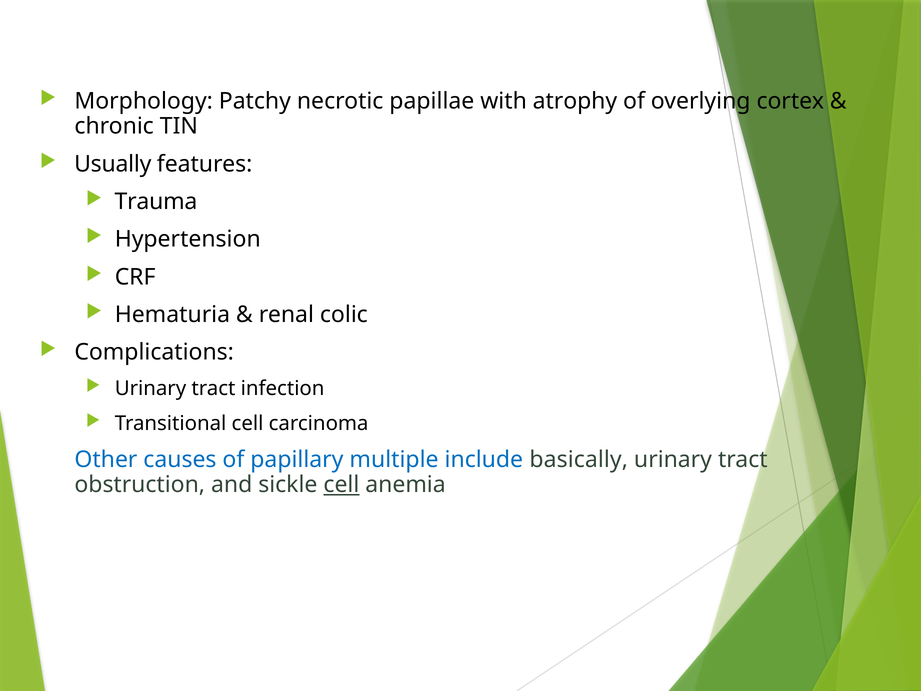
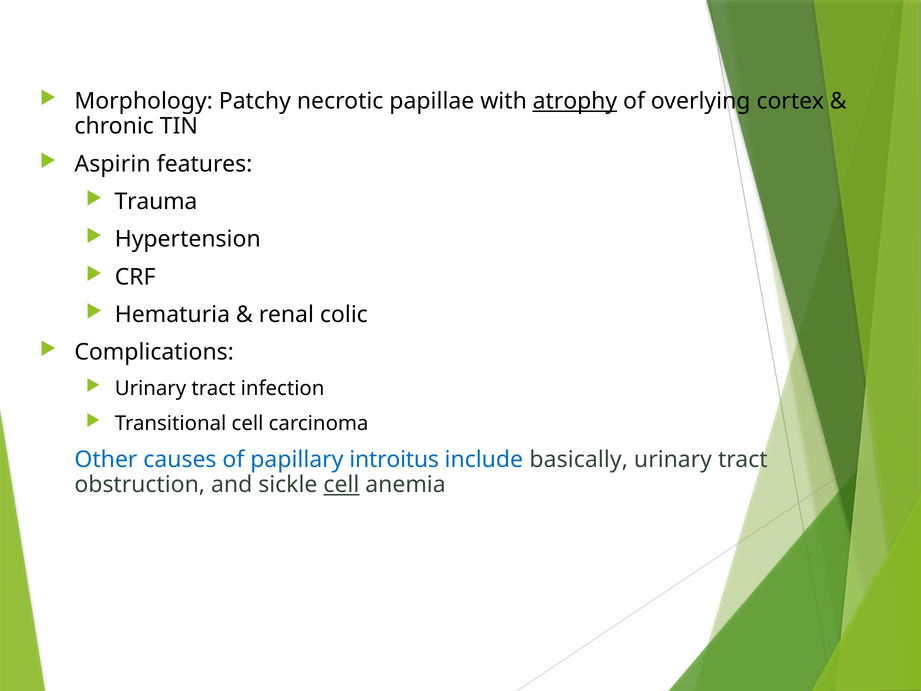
atrophy underline: none -> present (575, 101)
Usually: Usually -> Aspirin (113, 164)
multiple: multiple -> introitus (394, 460)
